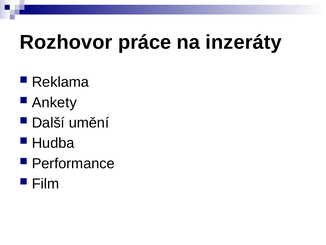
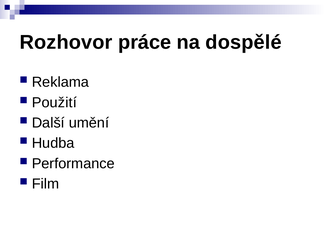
inzeráty: inzeráty -> dospělé (244, 42)
Ankety: Ankety -> Použití (54, 102)
